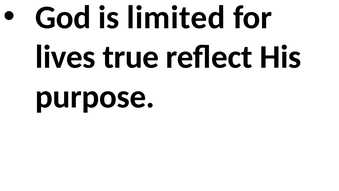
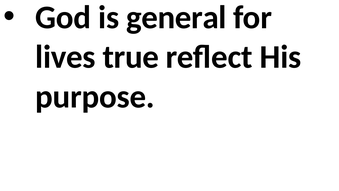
limited: limited -> general (176, 17)
